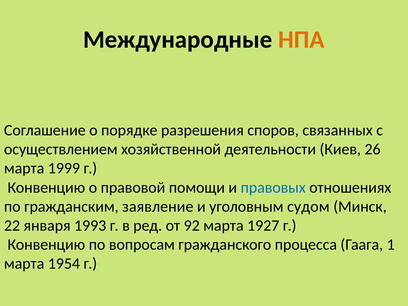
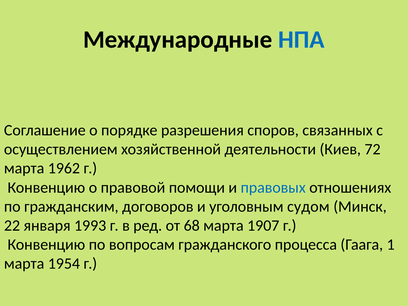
НПА colour: orange -> blue (301, 39)
26: 26 -> 72 (373, 149)
1999: 1999 -> 1962 (64, 168)
заявление: заявление -> договоров (158, 206)
92: 92 -> 68 (192, 226)
1927: 1927 -> 1907 (263, 226)
